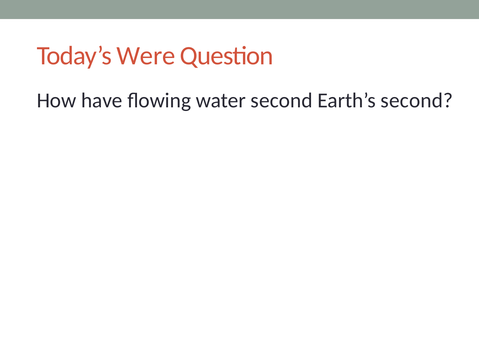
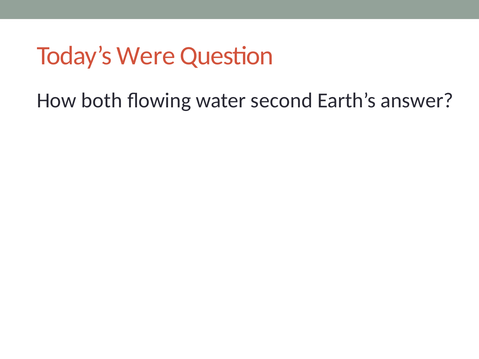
have: have -> both (102, 100)
Earth’s second: second -> answer (417, 100)
